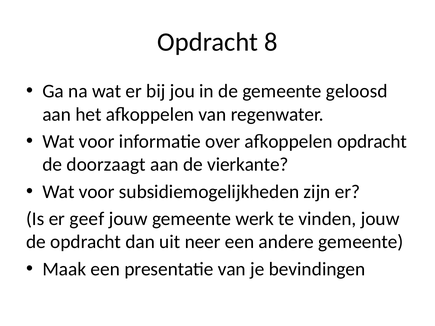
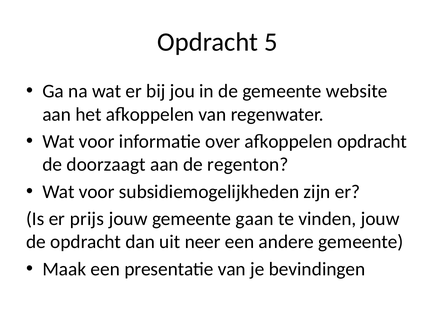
8: 8 -> 5 (271, 42)
geloosd: geloosd -> website (357, 91)
vierkante: vierkante -> regenton (248, 165)
geef: geef -> prijs (87, 219)
werk: werk -> gaan (255, 219)
